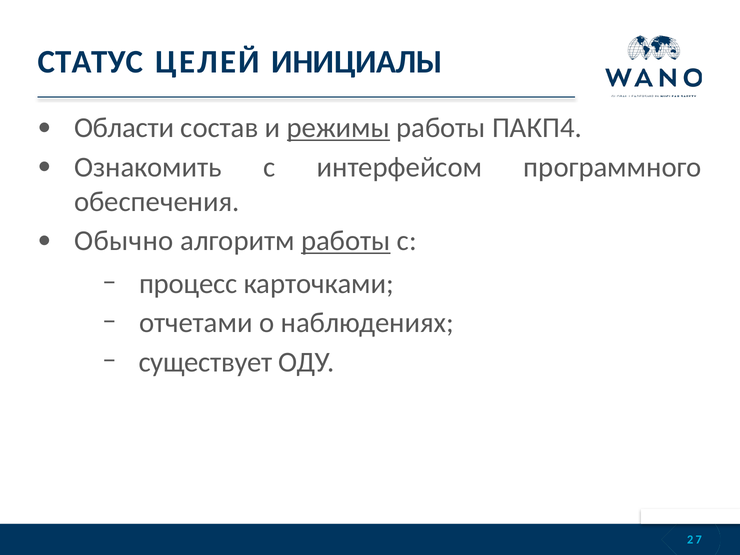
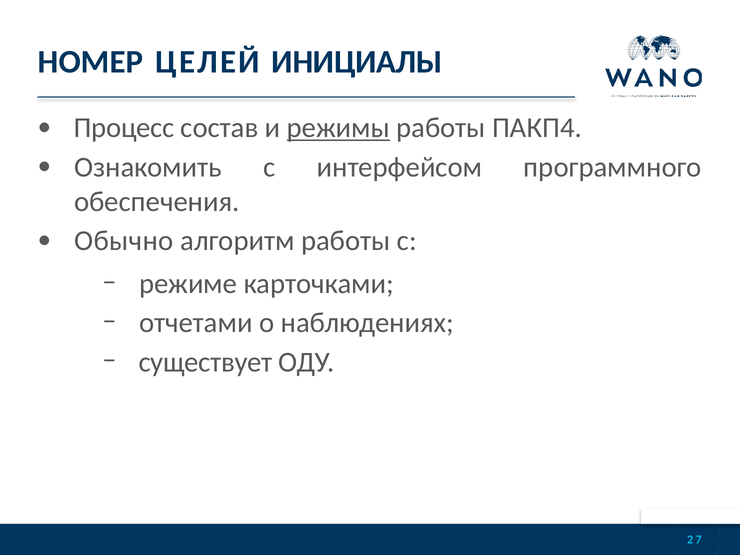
СТАТУС: СТАТУС -> НОМЕР (90, 62)
Области: Области -> Процесс (124, 128)
работы underline: present -> none (346, 241)
процесс: процесс -> режиме (188, 284)
